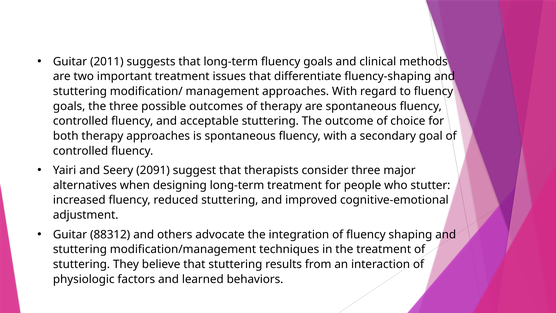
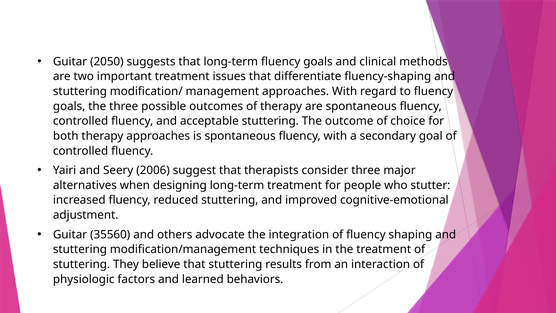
2011: 2011 -> 2050 (107, 61)
2091: 2091 -> 2006 (153, 170)
88312: 88312 -> 35560 (110, 234)
